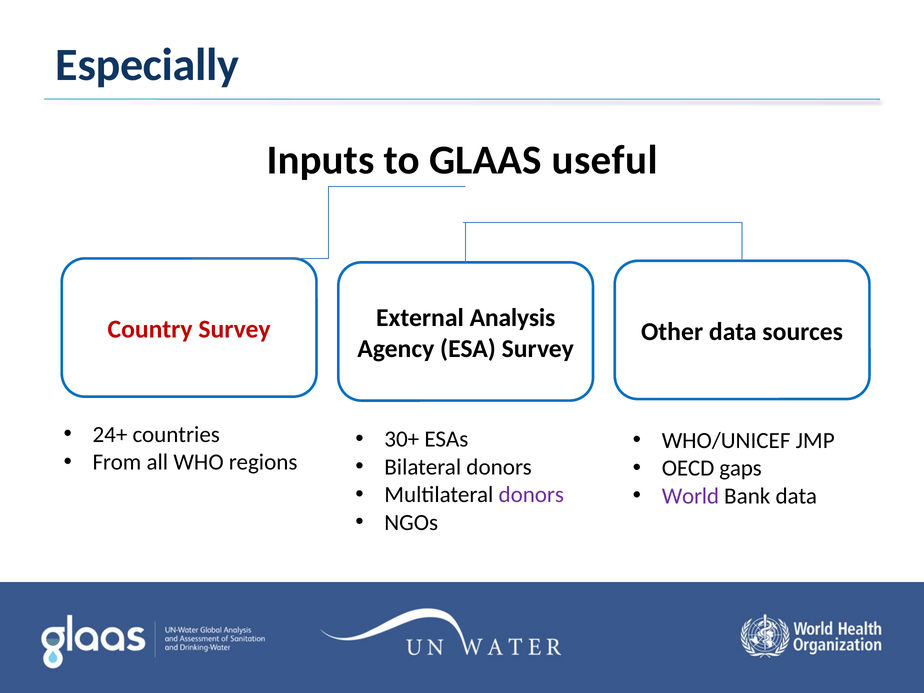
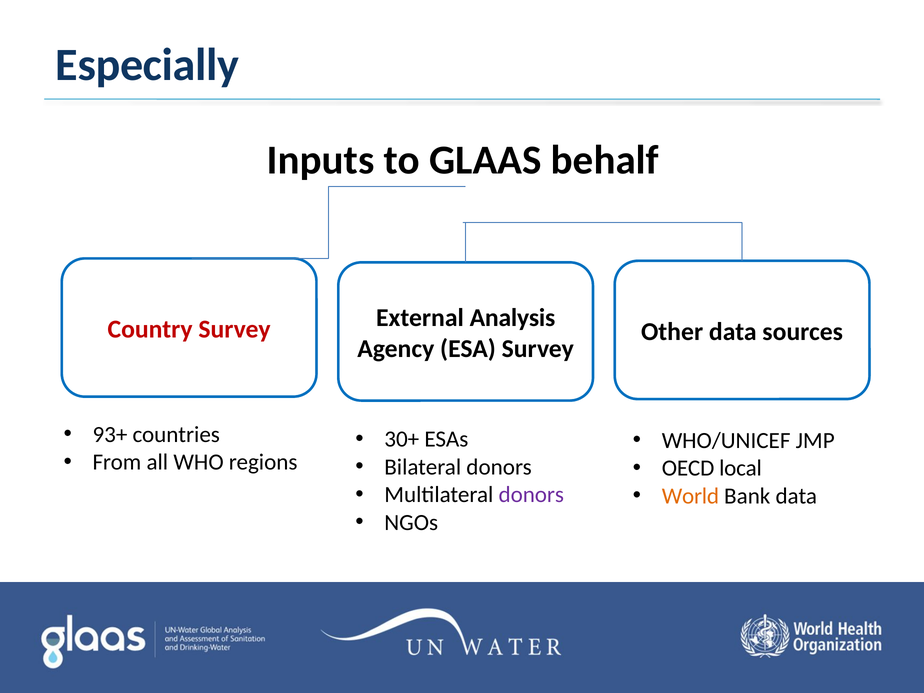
useful: useful -> behalf (605, 160)
24+: 24+ -> 93+ (110, 434)
gaps: gaps -> local (740, 468)
World colour: purple -> orange (690, 496)
